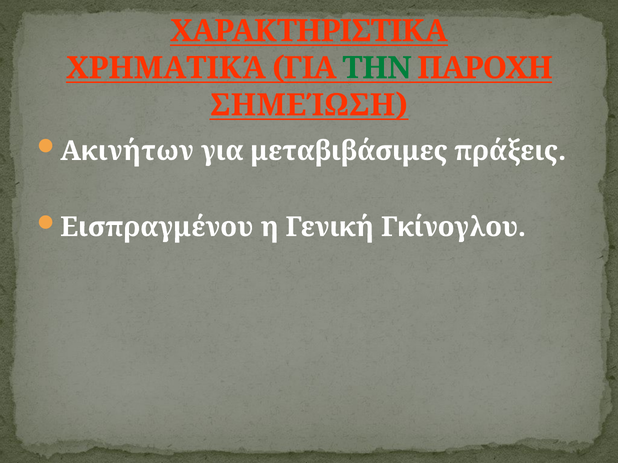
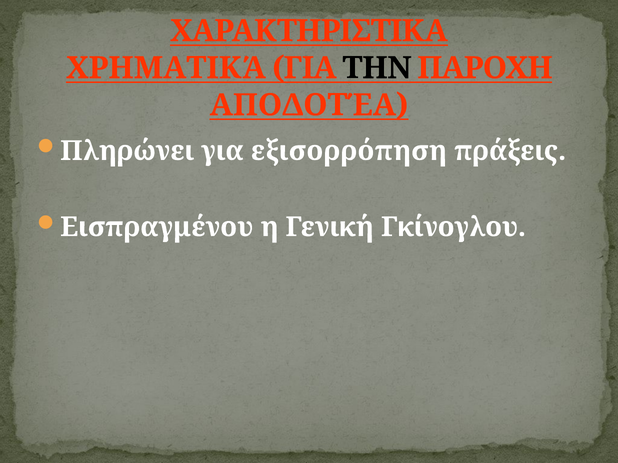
ΤΗΝ colour: green -> black (377, 68)
ΣΗΜΕΊΩΣΗ: ΣΗΜΕΊΩΣΗ -> ΑΠΟΔΟΤΈΑ (309, 105)
Ακινήτων: Ακινήτων -> Πληρώνει (127, 151)
μεταβιβάσιμες: μεταβιβάσιμες -> εξισορρόπηση (349, 151)
